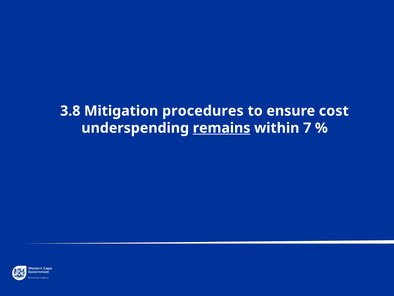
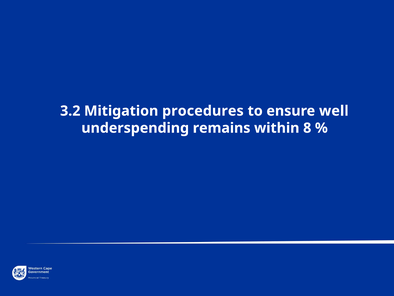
3.8: 3.8 -> 3.2 (70, 111)
cost: cost -> well (334, 111)
remains underline: present -> none (222, 128)
7: 7 -> 8 (307, 128)
